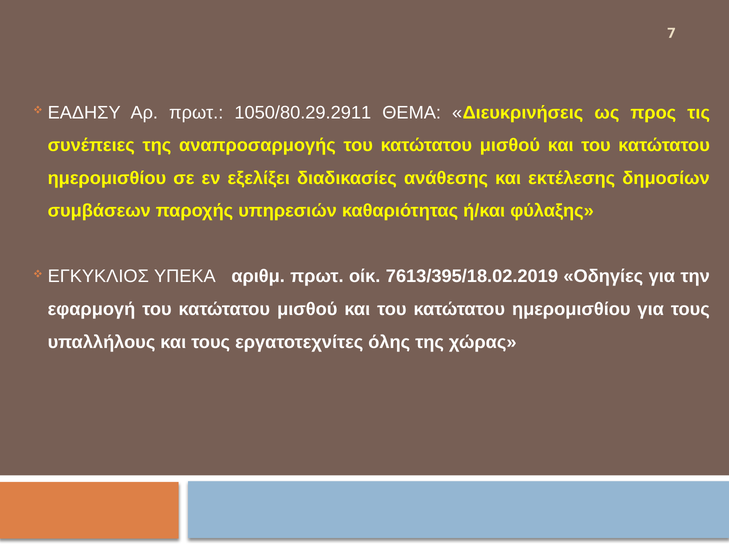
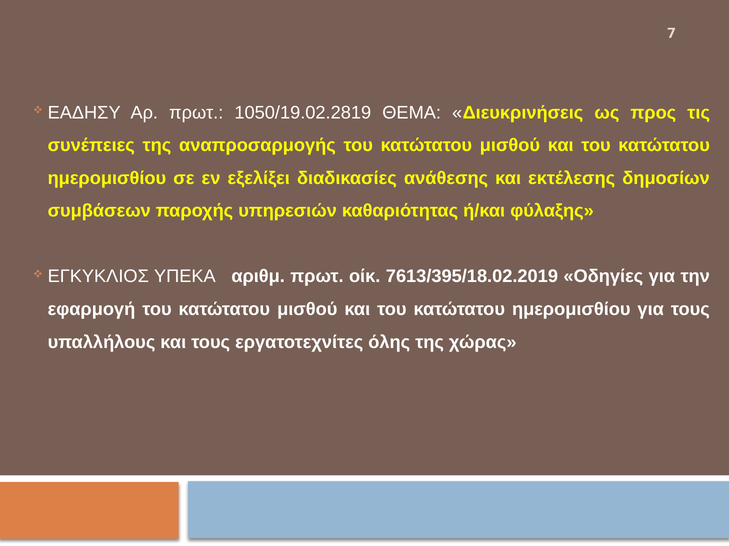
1050/80.29.2911: 1050/80.29.2911 -> 1050/19.02.2819 (303, 113)
